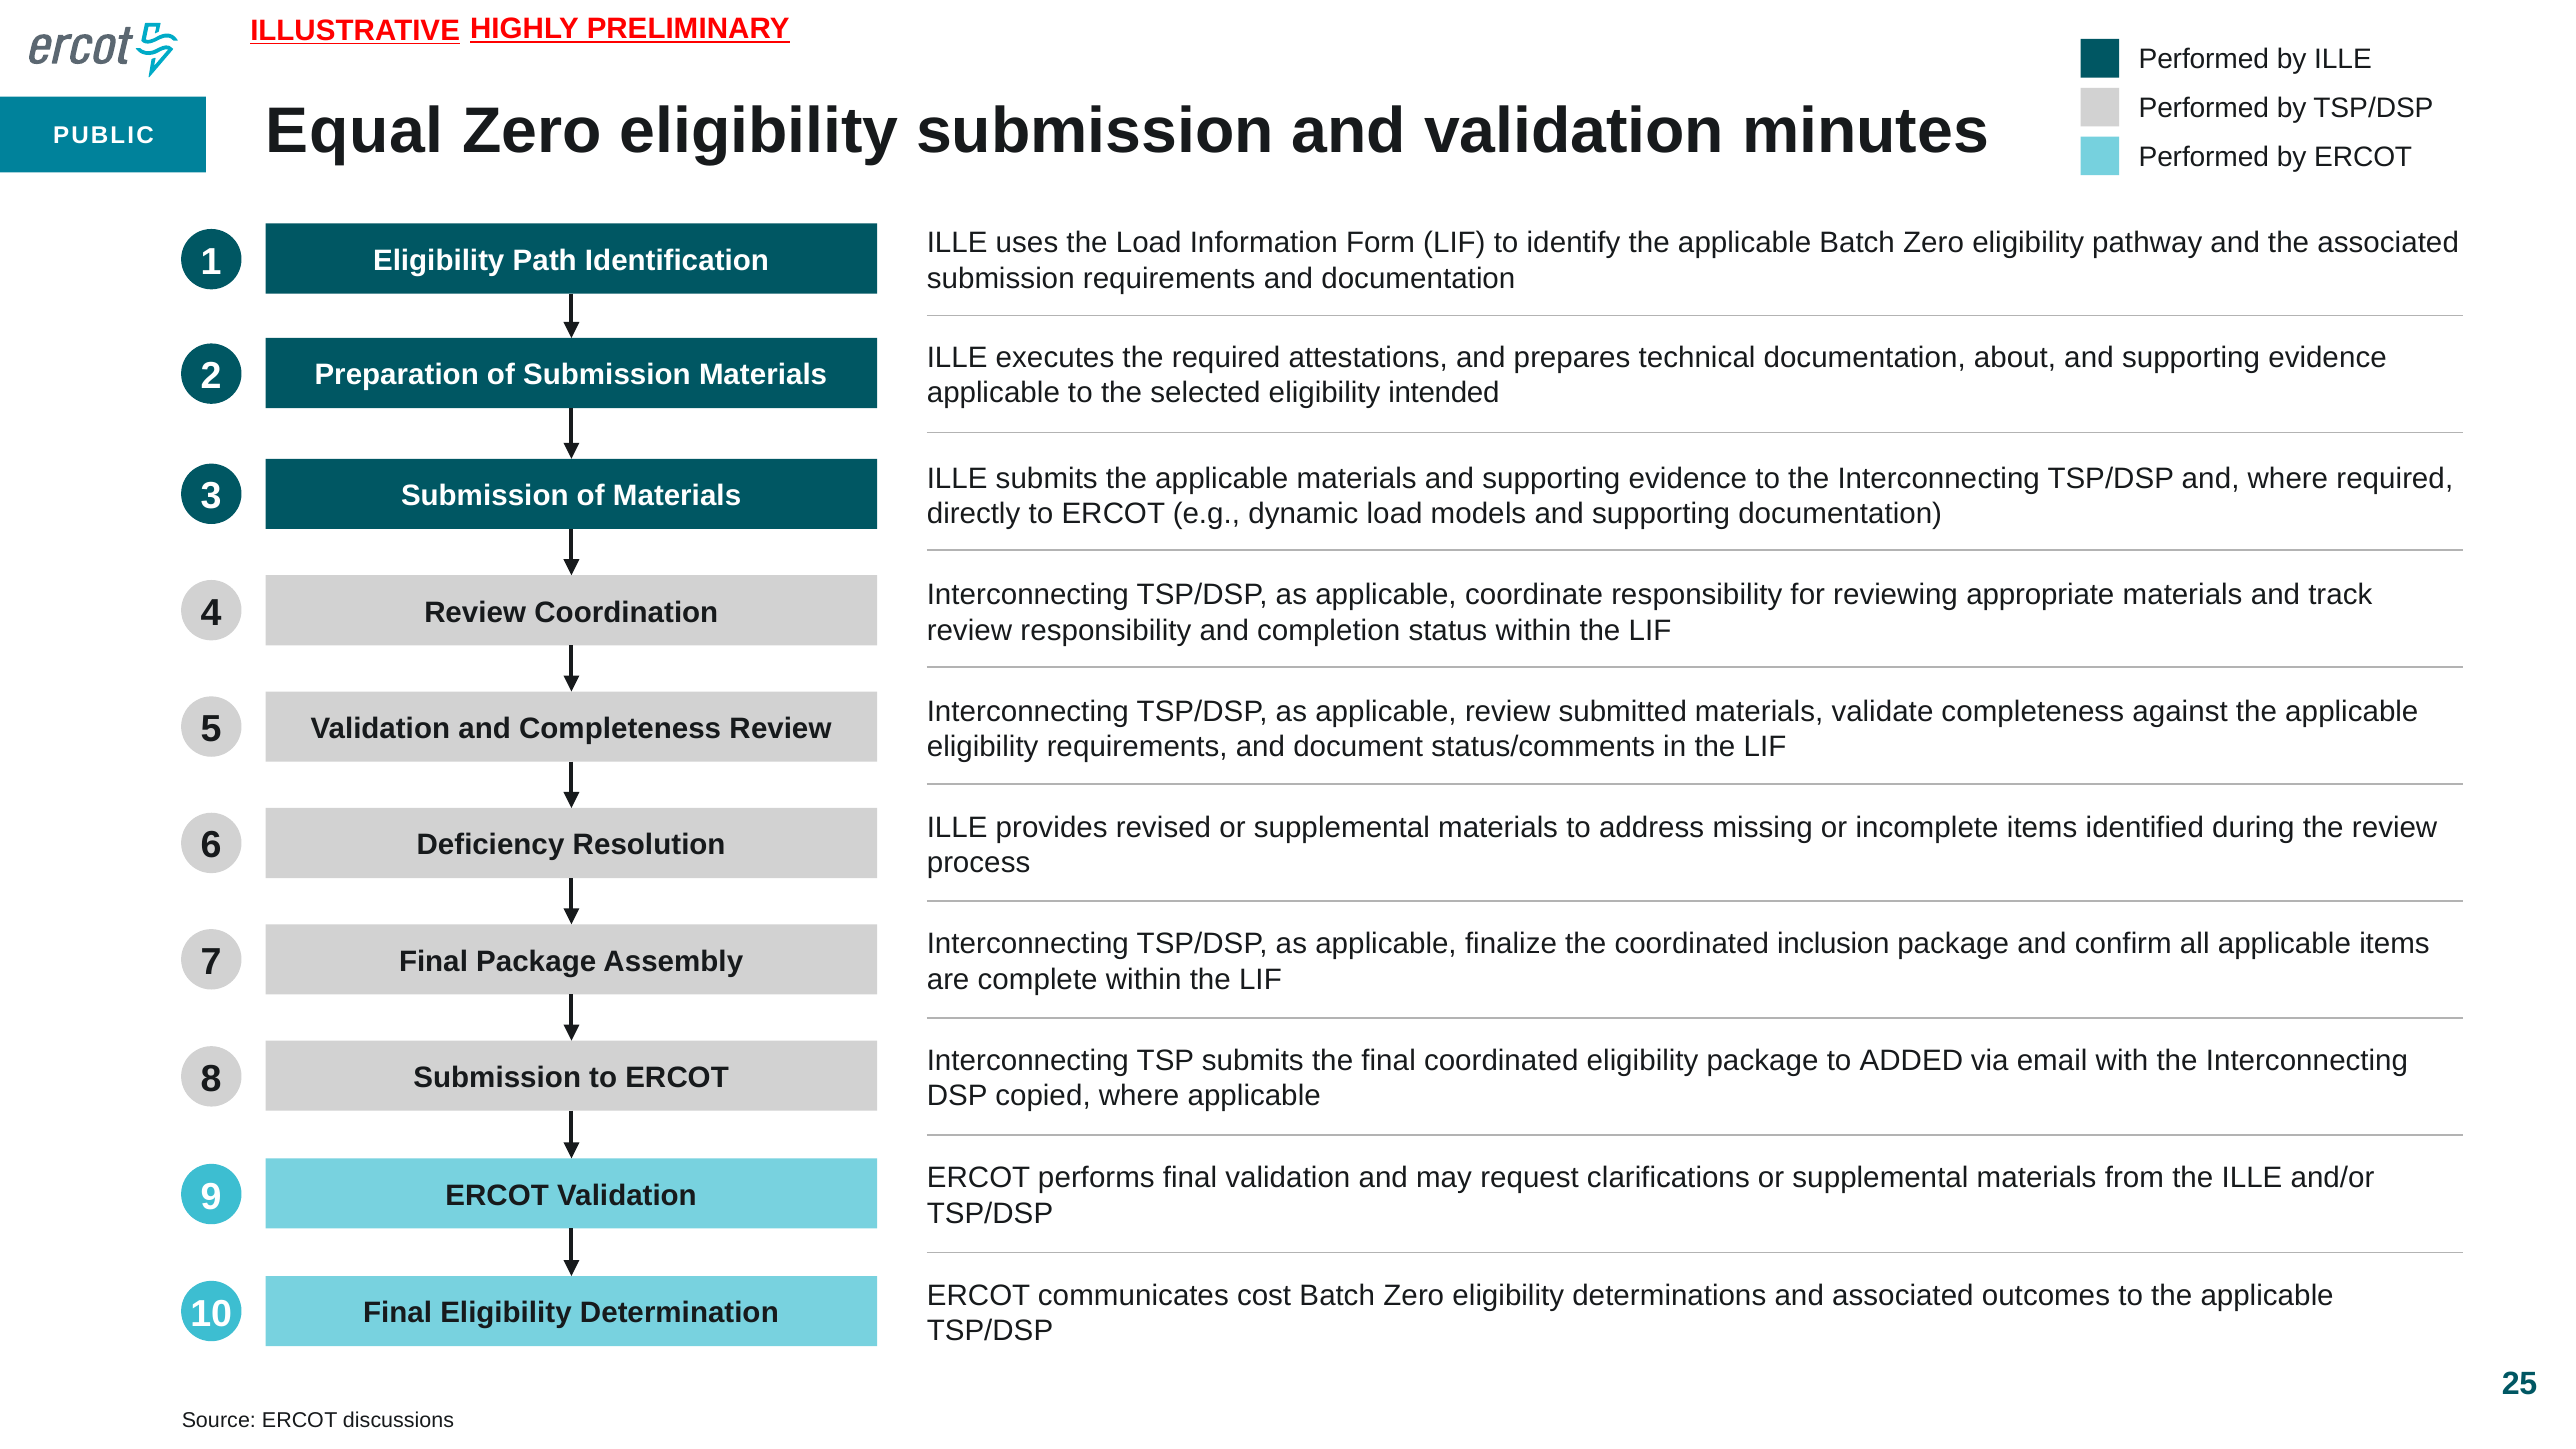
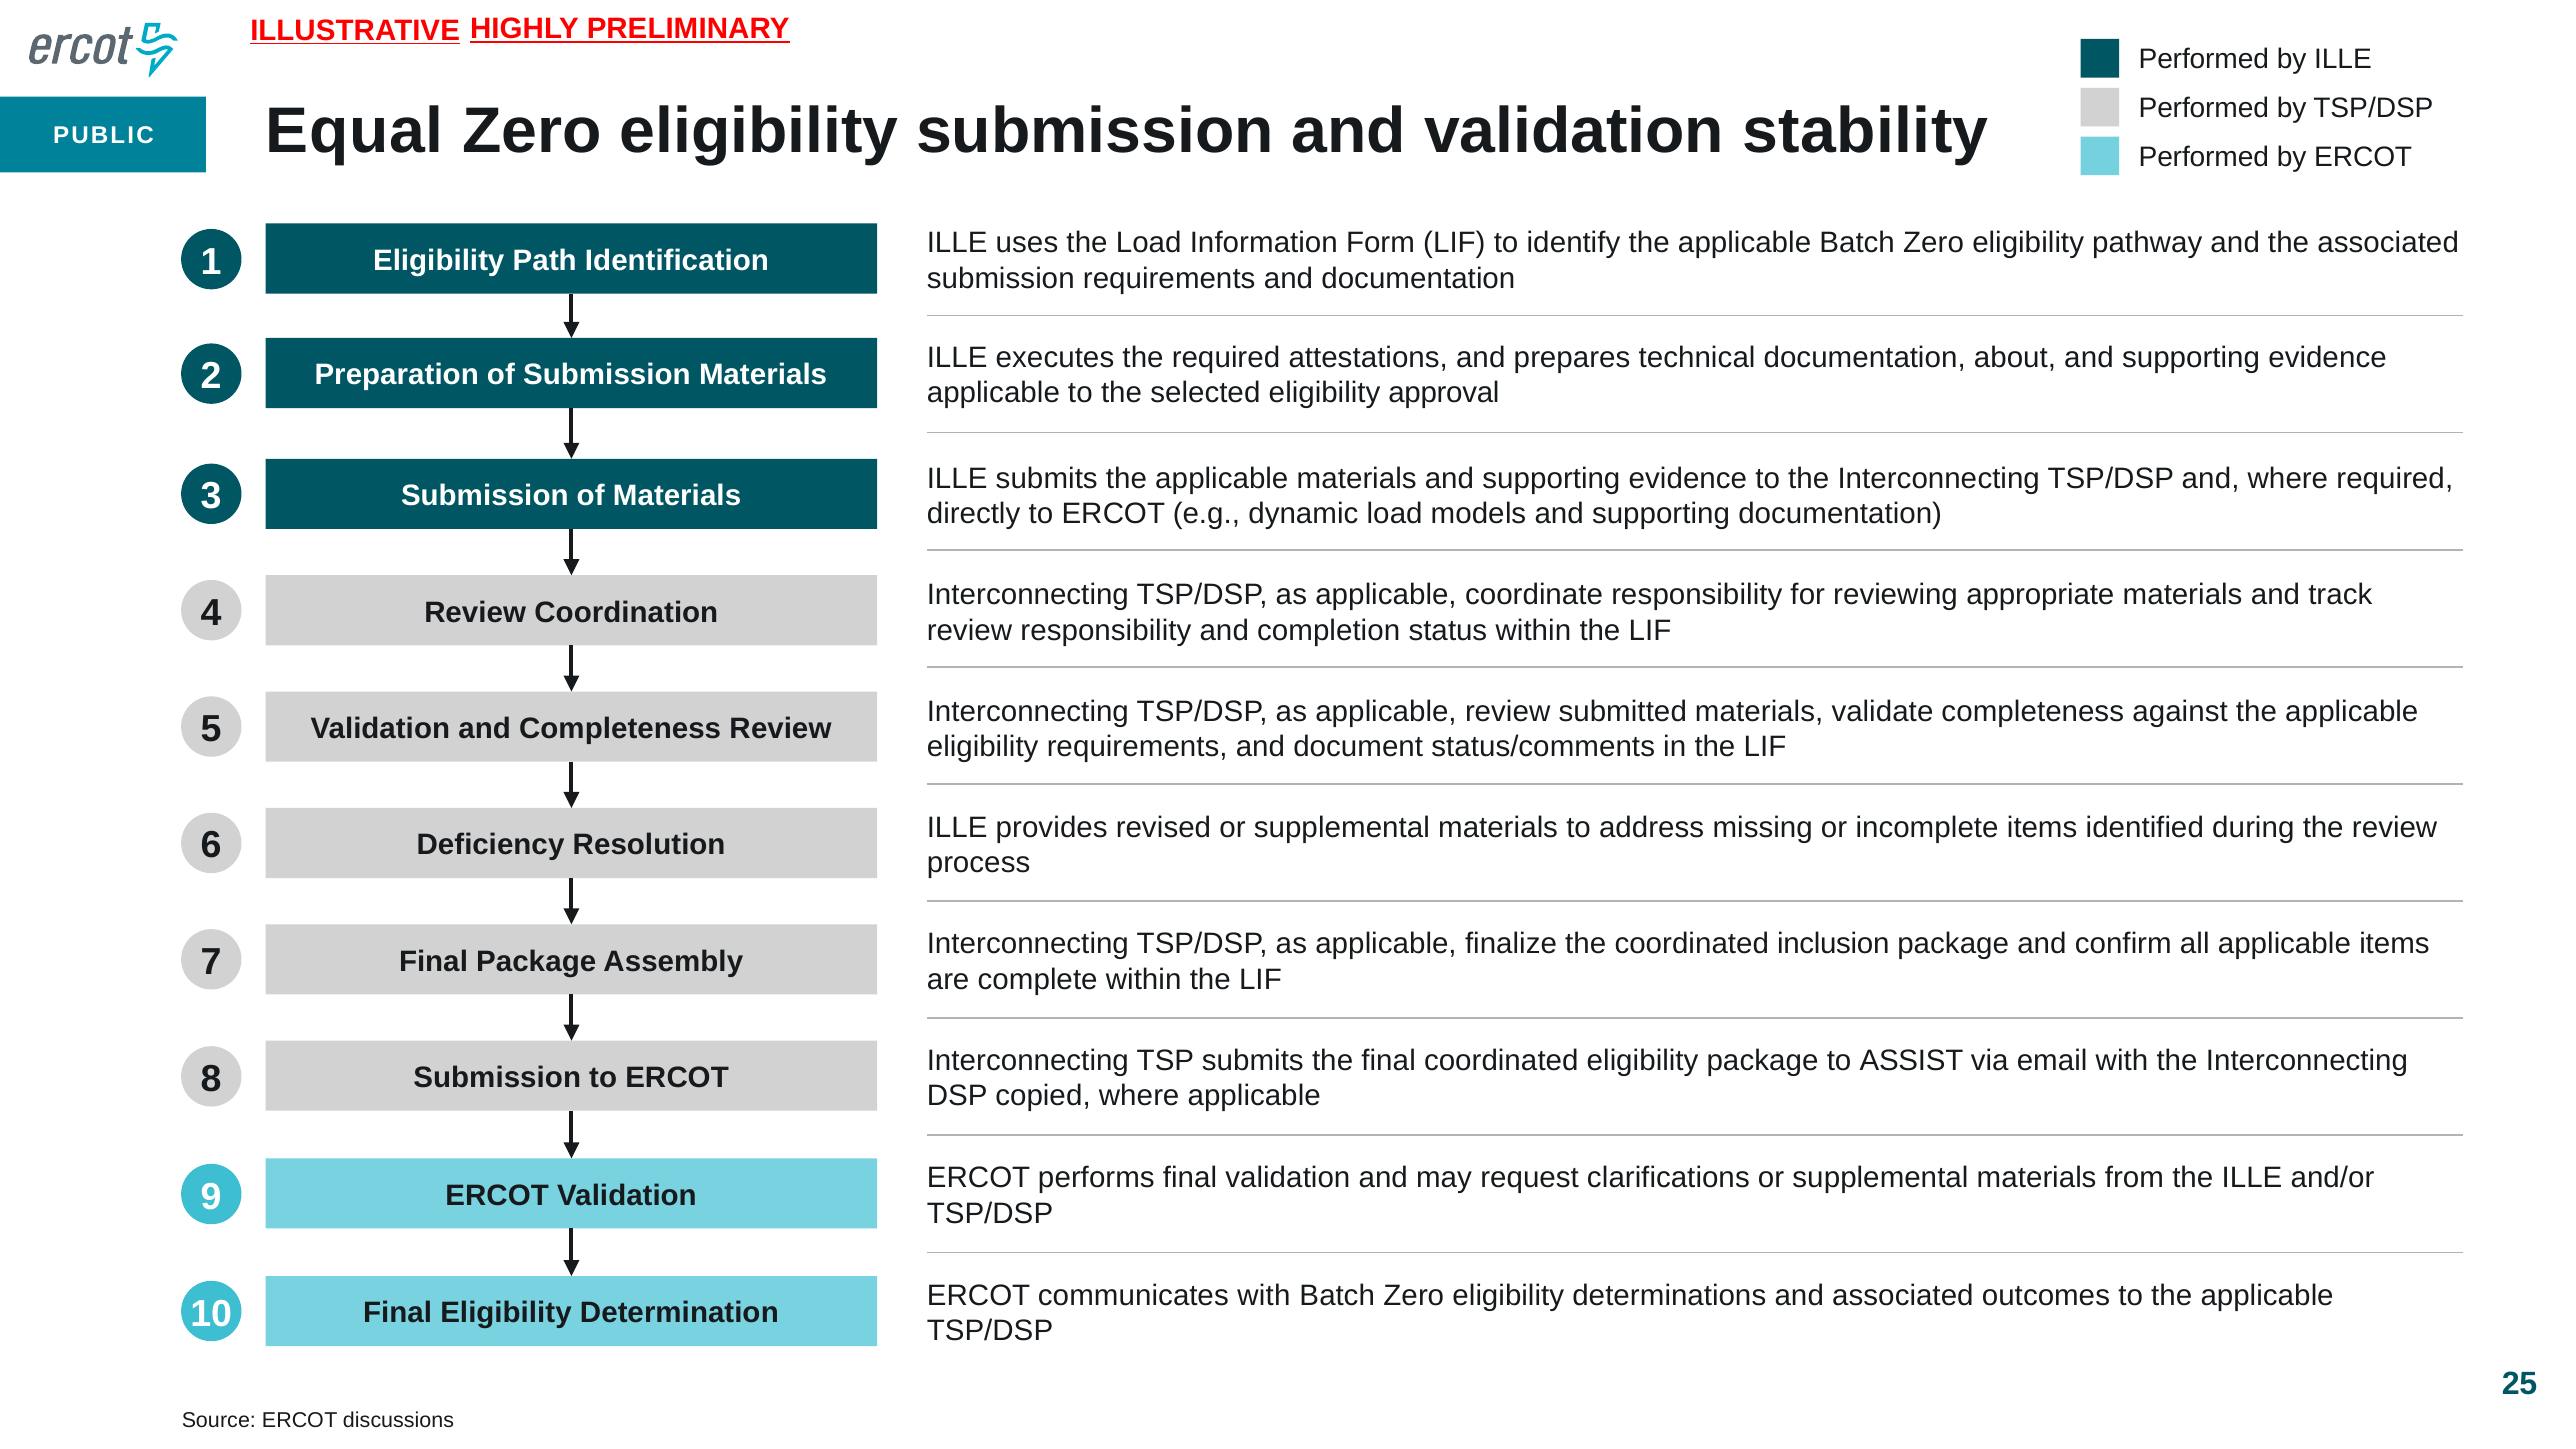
minutes: minutes -> stability (1865, 131)
intended: intended -> approval (1444, 393)
ADDED: ADDED -> ASSIST (1911, 1060)
communicates cost: cost -> with (1264, 1296)
